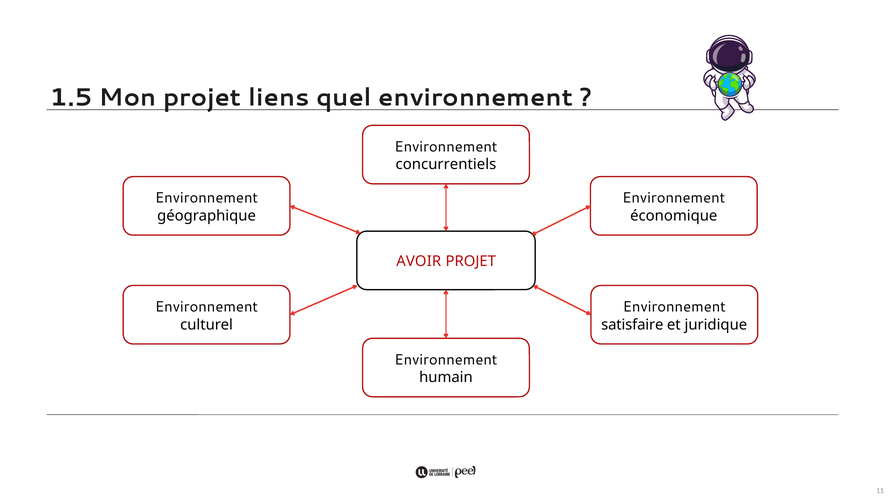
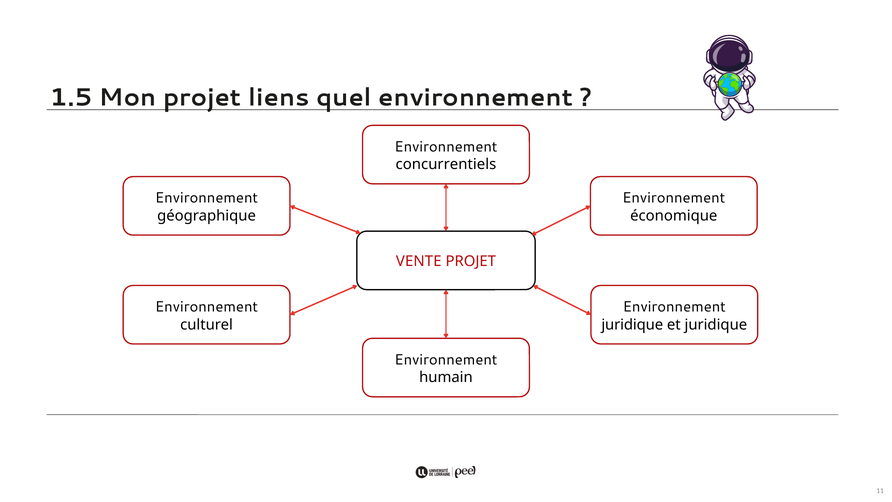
AVOIR: AVOIR -> VENTE (419, 261)
satisfaire: satisfaire -> juridique (632, 324)
